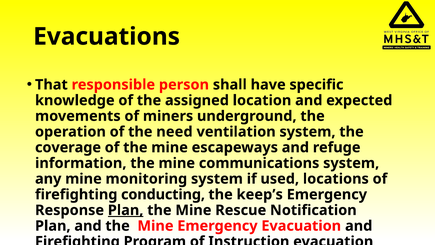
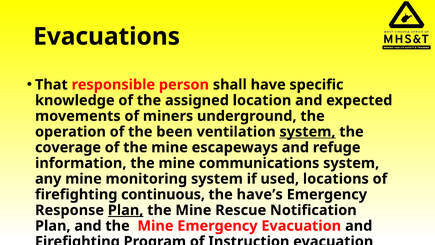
need: need -> been (174, 132)
system underline: none -> present (307, 132)
conducting: conducting -> continuous (163, 194)
keep’s: keep’s -> have’s (260, 194)
